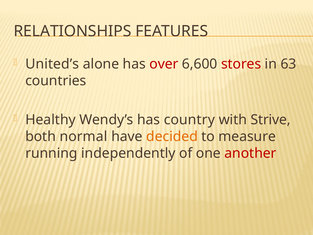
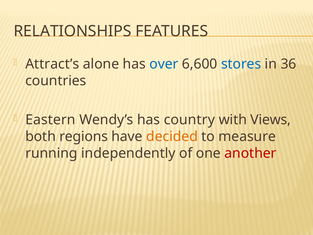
United’s: United’s -> Attract’s (52, 64)
over colour: red -> blue (164, 64)
stores colour: red -> blue (241, 64)
63: 63 -> 36 (288, 64)
Healthy: Healthy -> Eastern (50, 120)
Strive: Strive -> Views (271, 120)
normal: normal -> regions (84, 136)
